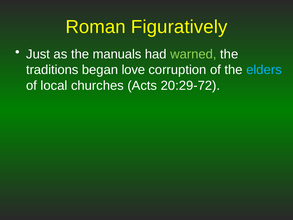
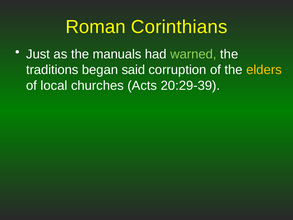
Figuratively: Figuratively -> Corinthians (179, 27)
love: love -> said (133, 70)
elders colour: light blue -> yellow (264, 70)
20:29-72: 20:29-72 -> 20:29-39 (190, 85)
